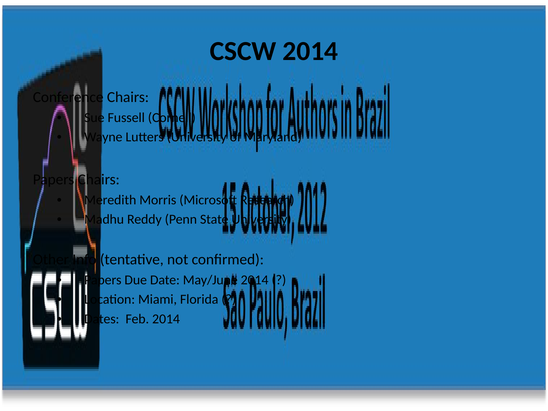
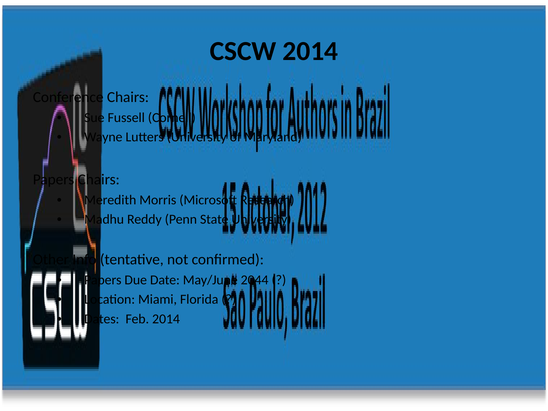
May/June 2014: 2014 -> 2044 (255, 280)
